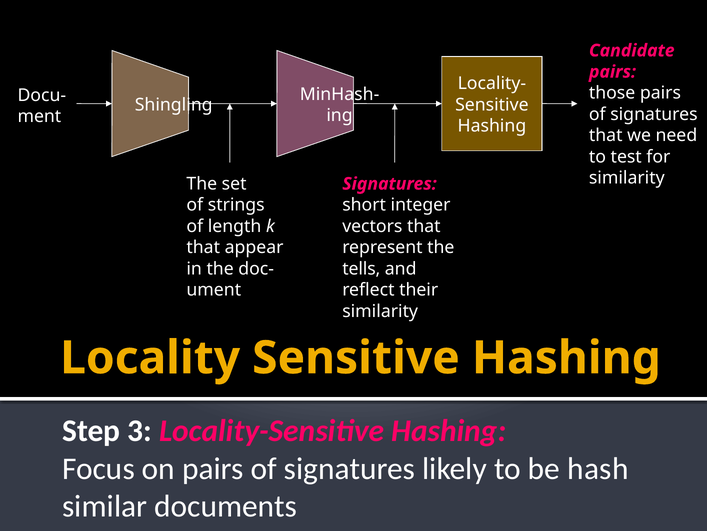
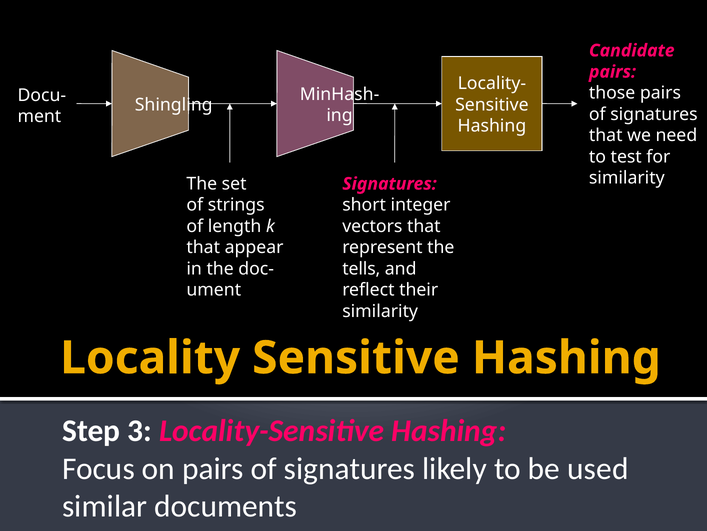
hash: hash -> used (598, 468)
